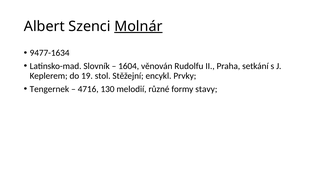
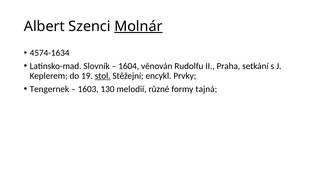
9477-1634: 9477-1634 -> 4574-1634 (50, 53)
stol underline: none -> present (103, 76)
4716: 4716 -> 1603 (88, 89)
stavy: stavy -> tajná (206, 89)
